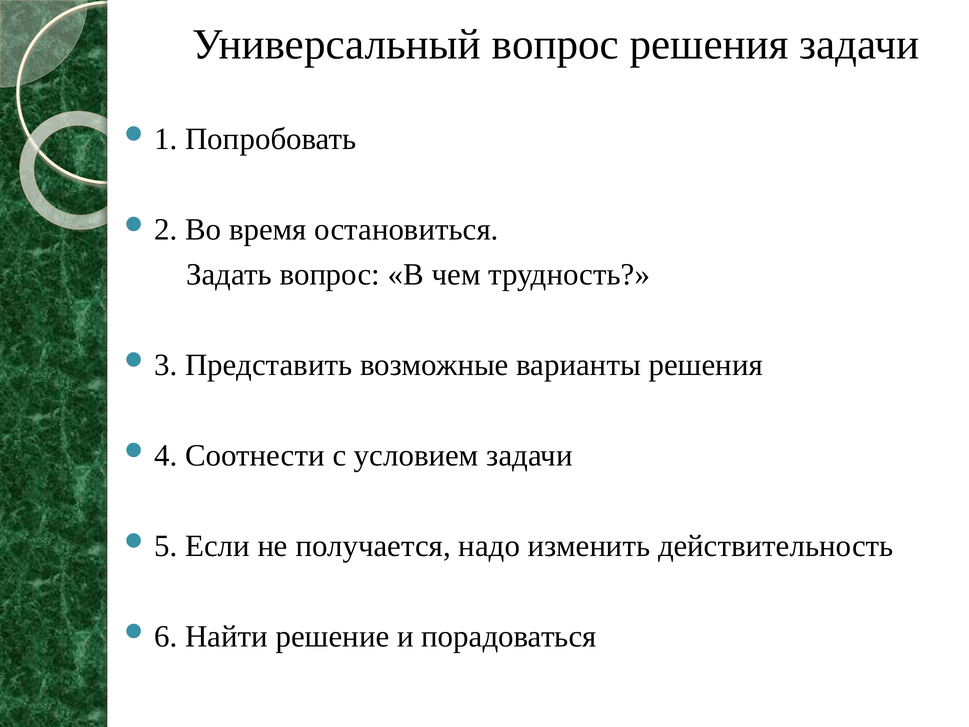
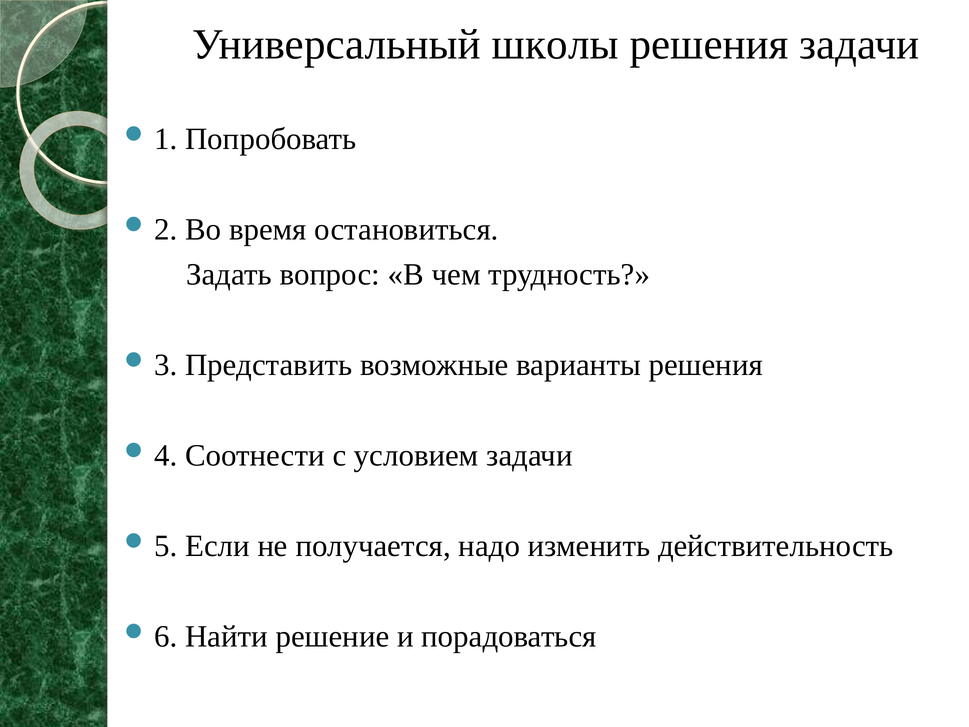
Универсальный вопрос: вопрос -> школы (555, 45)
